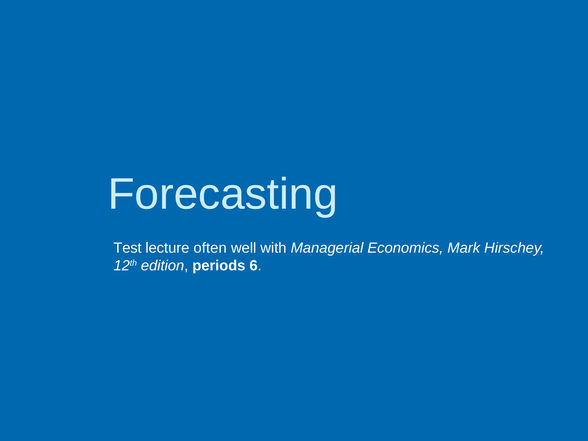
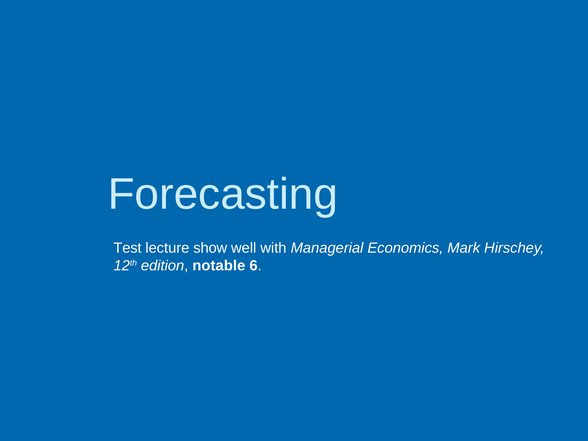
often: often -> show (210, 248)
periods: periods -> notable (219, 266)
